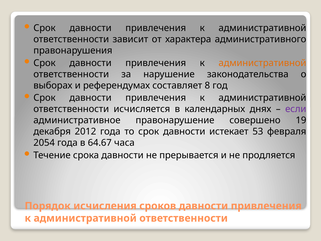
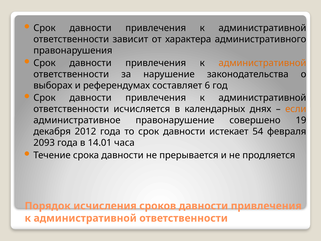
8: 8 -> 6 (207, 85)
если colour: purple -> orange (296, 109)
53: 53 -> 54 (258, 131)
2054: 2054 -> 2093 (44, 143)
64.67: 64.67 -> 14.01 (100, 143)
